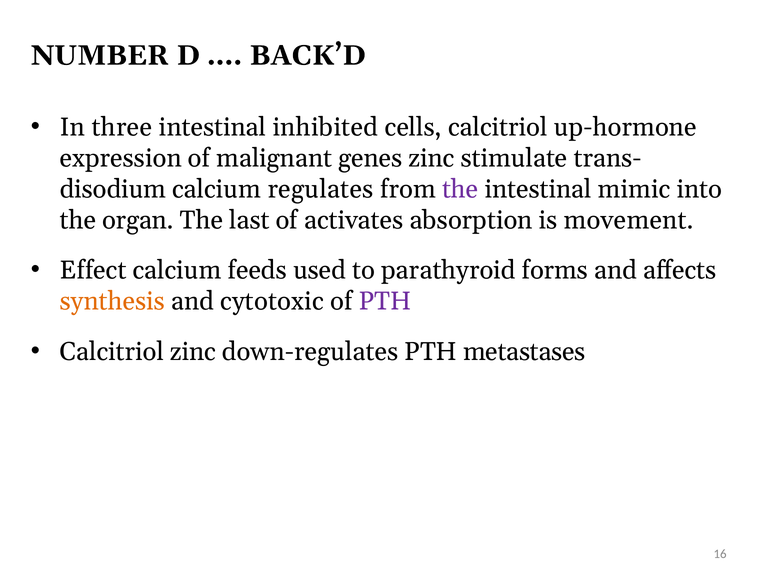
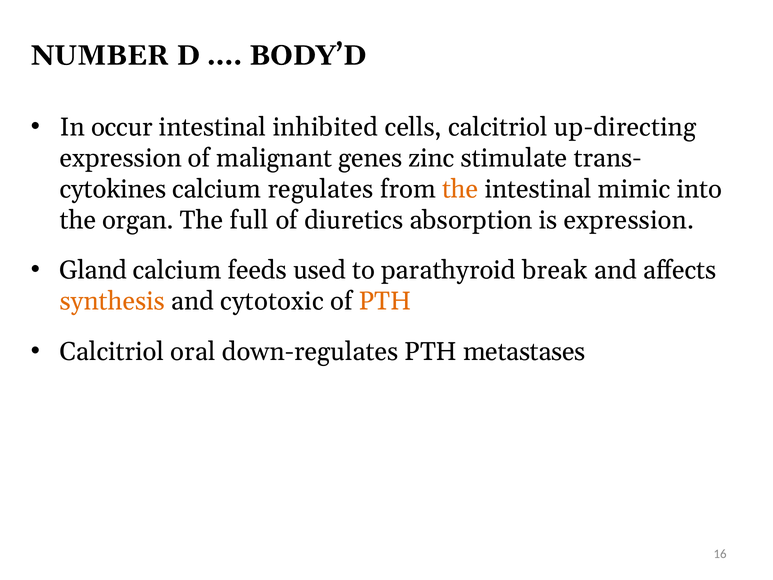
BACK’D: BACK’D -> BODY’D (308, 55)
three: three -> occur (122, 127)
up-hormone: up-hormone -> up-directing (625, 127)
disodium: disodium -> cytokines (113, 189)
the colour: purple -> orange (460, 189)
last: last -> full (249, 220)
activates: activates -> diuretics (354, 220)
is movement: movement -> expression (629, 220)
Effect: Effect -> Gland (93, 270)
forms: forms -> break (555, 270)
PTH colour: purple -> orange (385, 301)
Calcitriol zinc: zinc -> oral (193, 351)
